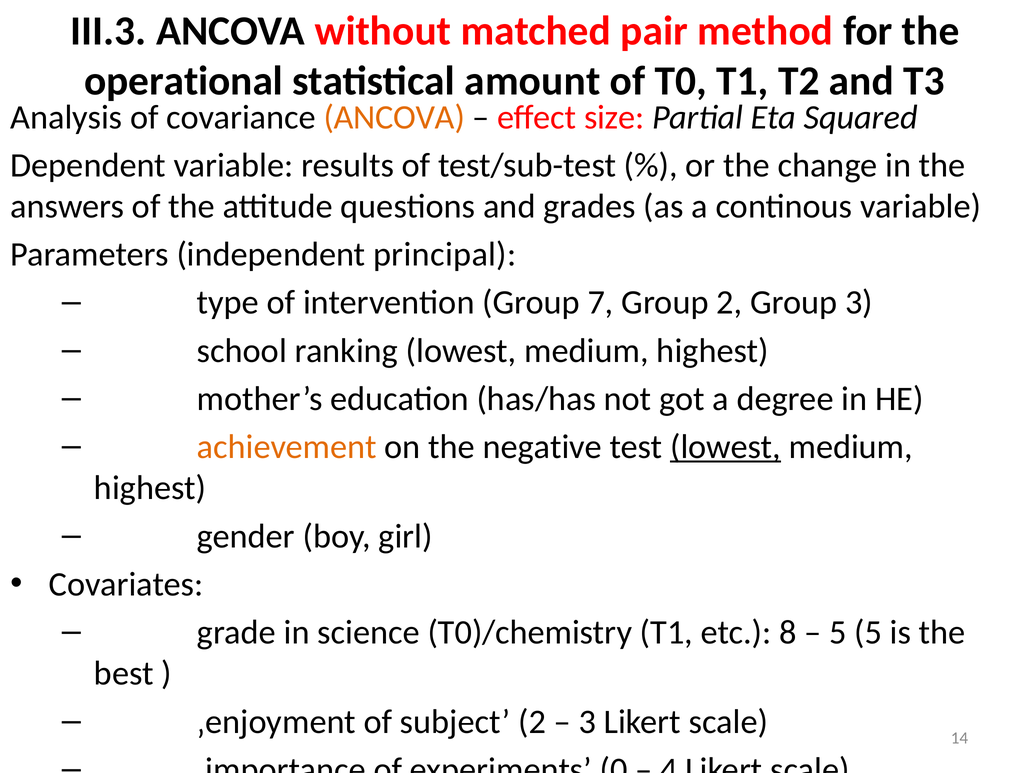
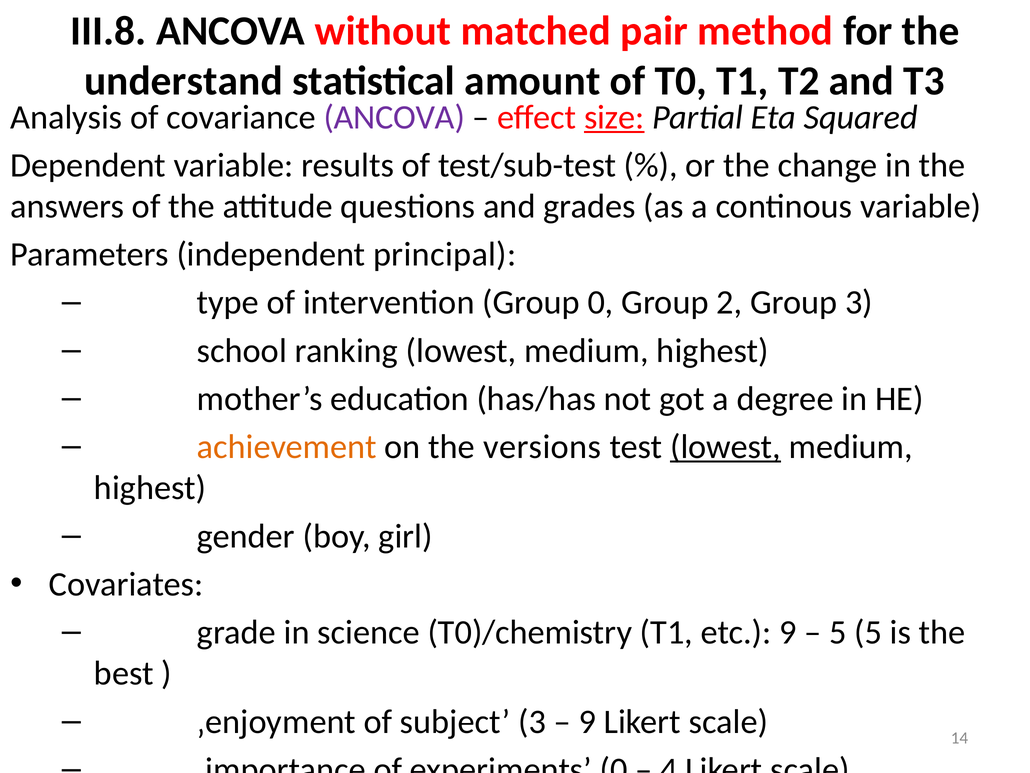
III.3: III.3 -> III.8 (108, 31)
operational: operational -> understand (183, 81)
ANCOVA colour: orange -> purple (394, 117)
size underline: none -> present (614, 117)
Group 7: 7 -> 0 (601, 302)
negative: negative -> versions (542, 447)
etc 8: 8 -> 9 (788, 632)
subject 2: 2 -> 3 (532, 721)
3: 3 -> 9 (587, 721)
